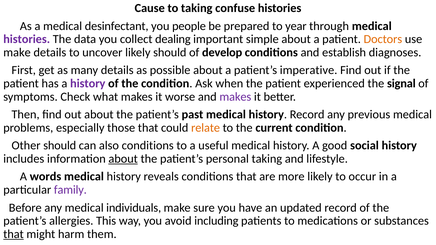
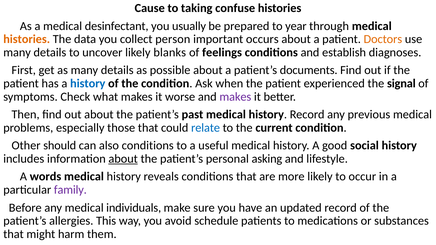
people: people -> usually (189, 26)
histories colour: purple -> orange (27, 39)
dealing: dealing -> person (173, 39)
simple: simple -> occurs (262, 39)
make: make -> many (17, 53)
likely should: should -> blanks (170, 53)
develop: develop -> feelings (222, 53)
imperative: imperative -> documents (309, 70)
history colour: purple -> blue (88, 84)
relate colour: orange -> blue (206, 128)
personal taking: taking -> asking (267, 159)
including: including -> schedule (216, 221)
that underline: present -> none (13, 234)
